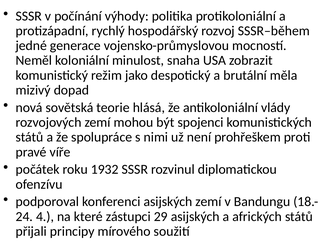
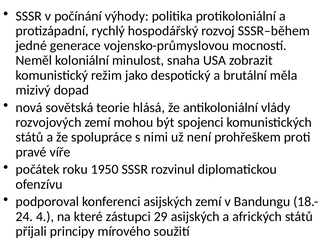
1932: 1932 -> 1950 (105, 169)
